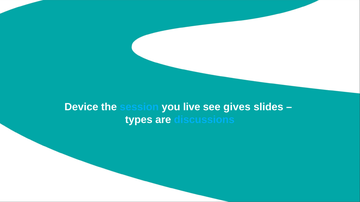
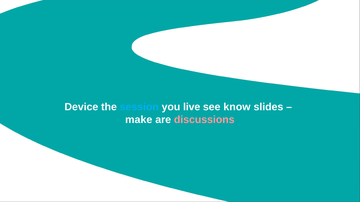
gives: gives -> know (237, 107)
types: types -> make (139, 120)
discussions colour: light blue -> pink (204, 120)
